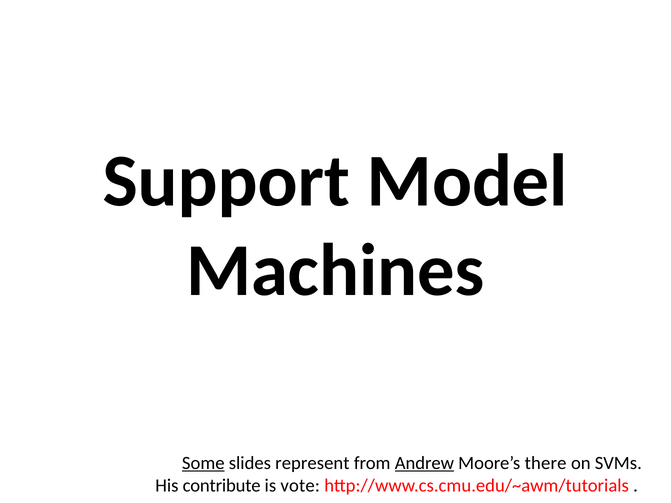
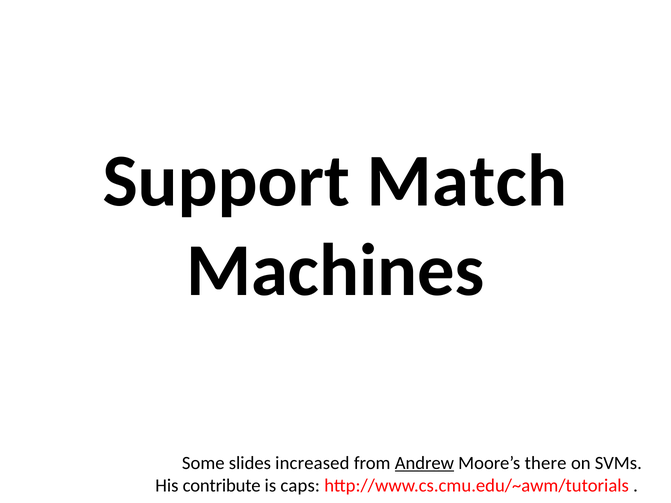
Model: Model -> Match (467, 181)
Some underline: present -> none (203, 463)
represent: represent -> increased (312, 463)
vote: vote -> caps (300, 486)
